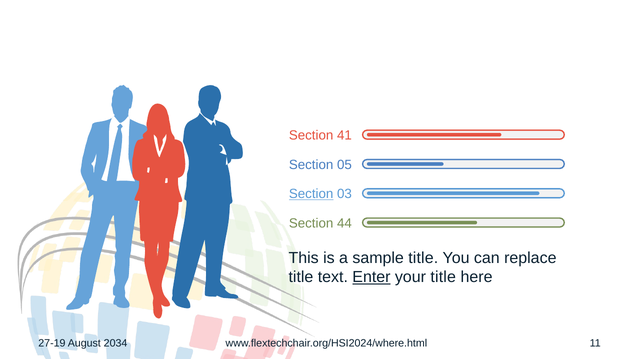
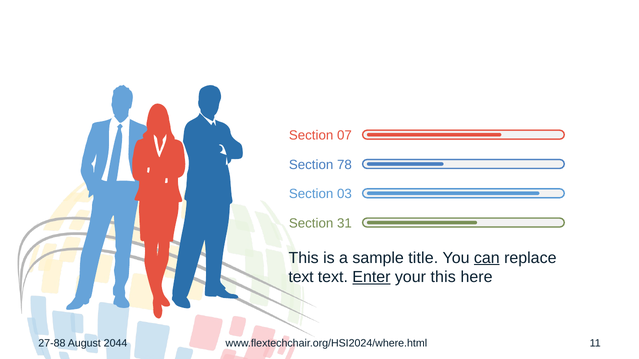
41: 41 -> 07 (344, 136)
05: 05 -> 78 (344, 165)
Section underline: present -> none (311, 194)
44: 44 -> 31 (344, 224)
can underline: none -> present (487, 258)
title: title -> text (301, 277)
your title: title -> this (443, 277)
27-19: 27-19 -> 27-88 (52, 343)
2034: 2034 -> 2044 (116, 343)
